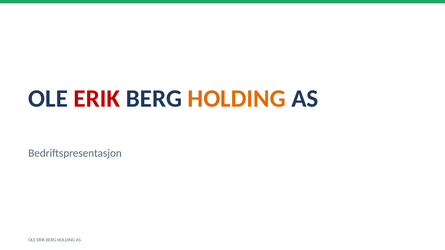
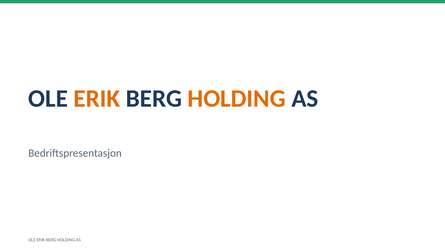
ERIK colour: red -> orange (97, 99)
